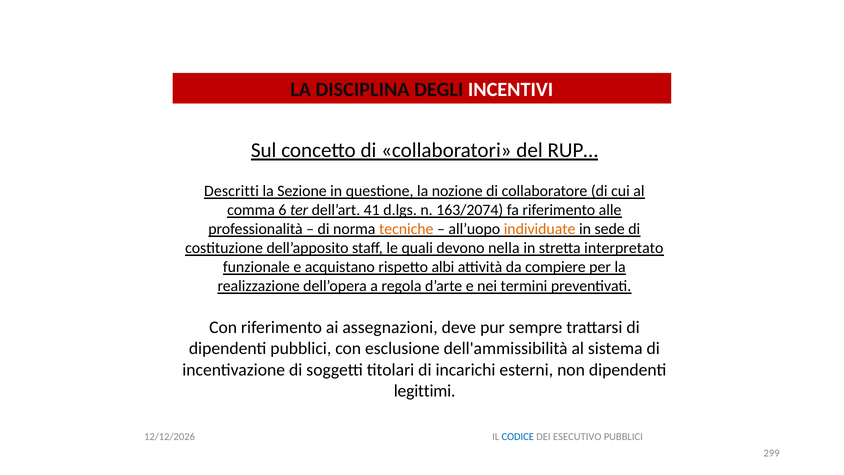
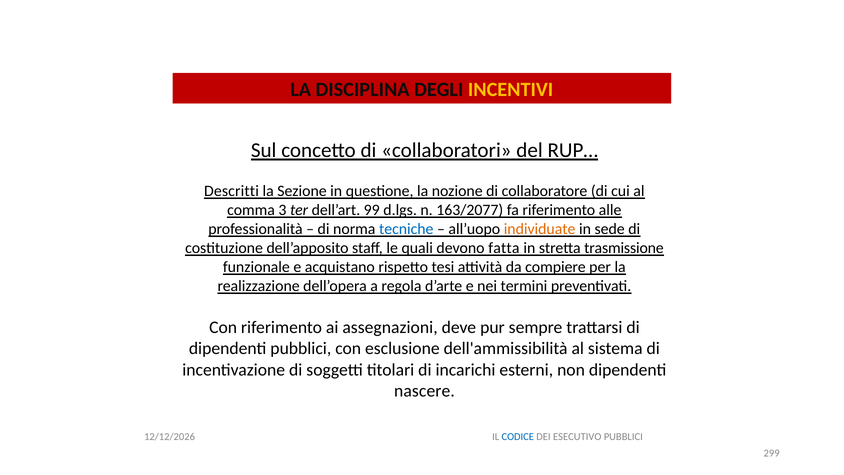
INCENTIVI colour: white -> yellow (511, 90)
6: 6 -> 3 (282, 210)
41: 41 -> 99 (372, 210)
163/2074: 163/2074 -> 163/2077 (470, 210)
tecniche colour: orange -> blue (406, 229)
nella: nella -> fatta (504, 248)
interpretato: interpretato -> trasmissione (624, 248)
albi: albi -> tesi (443, 267)
legittimi: legittimi -> nascere (424, 391)
